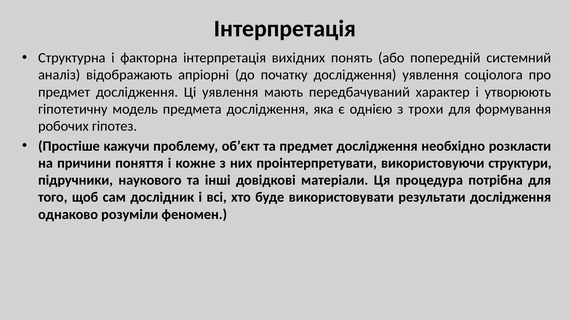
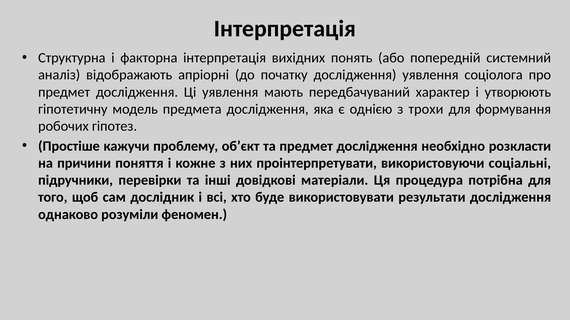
структури: структури -> соціальні (520, 163)
наукового: наукового -> перевірки (150, 181)
